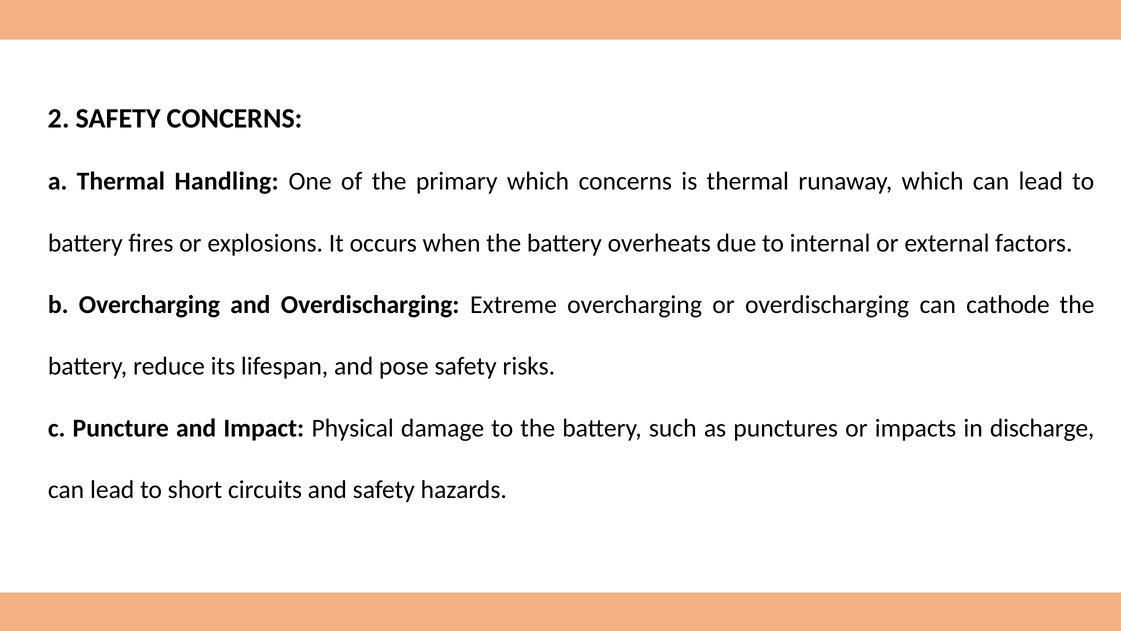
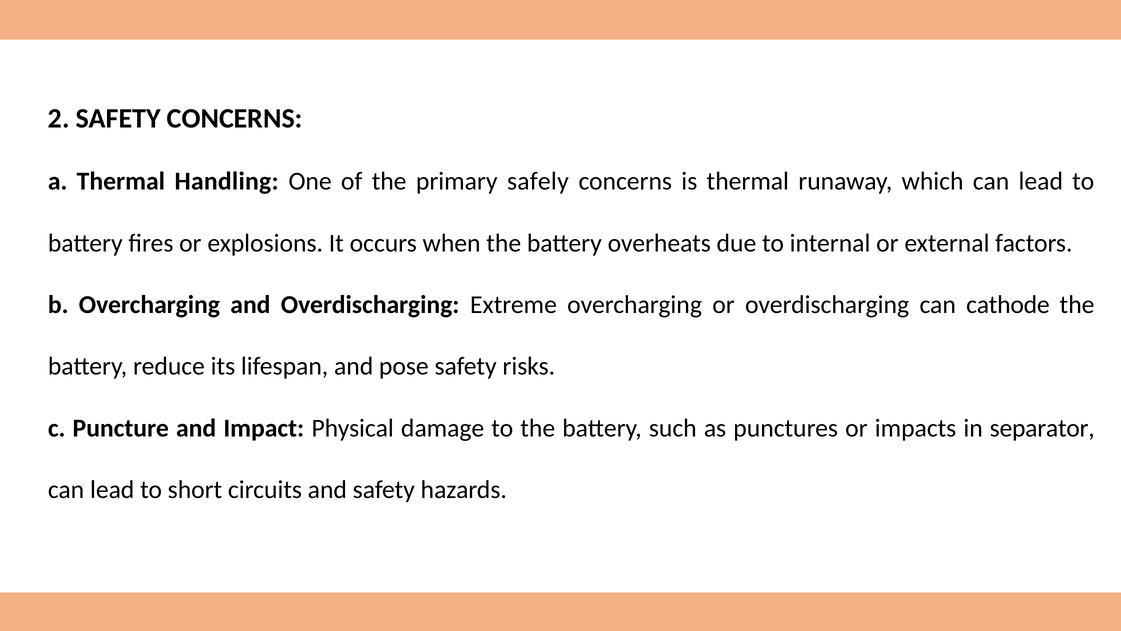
primary which: which -> safely (538, 181)
discharge: discharge -> separator (1042, 428)
